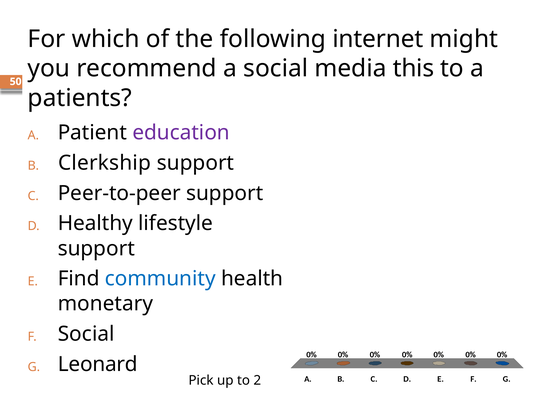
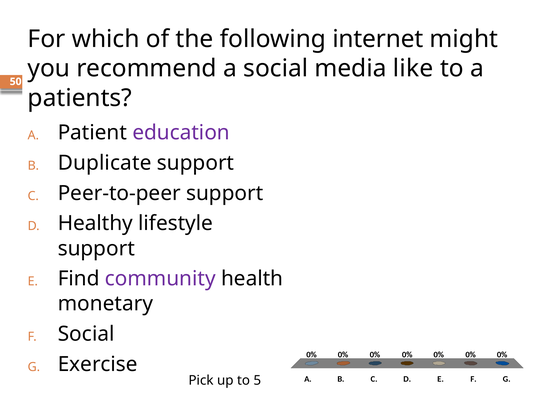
this: this -> like (413, 69)
Clerkship: Clerkship -> Duplicate (105, 163)
community colour: blue -> purple (160, 279)
Leonard: Leonard -> Exercise (98, 364)
2: 2 -> 5 (257, 380)
